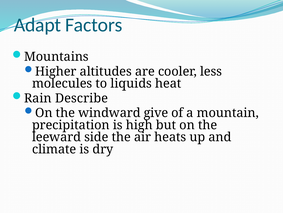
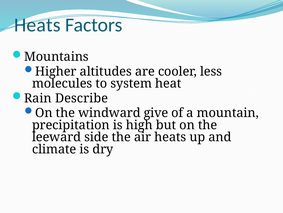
Adapt: Adapt -> Heats (37, 25)
liquids: liquids -> system (131, 83)
